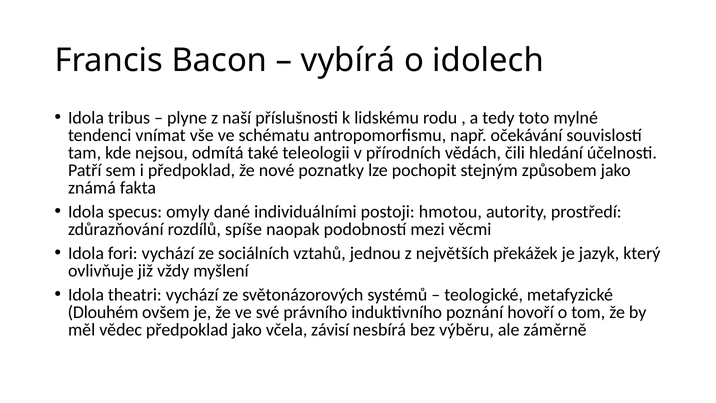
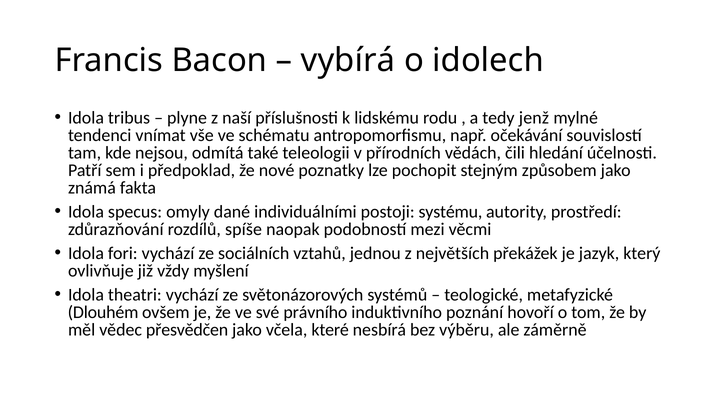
toto: toto -> jenž (534, 118)
hmotou: hmotou -> systému (450, 212)
vědec předpoklad: předpoklad -> přesvědčen (187, 329)
závisí: závisí -> které (330, 329)
